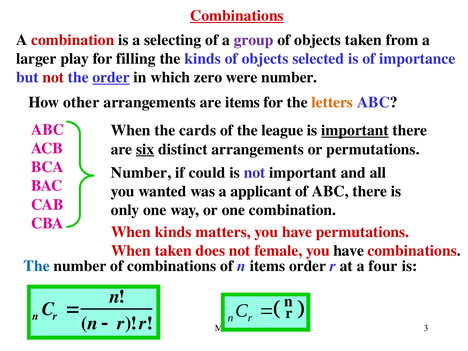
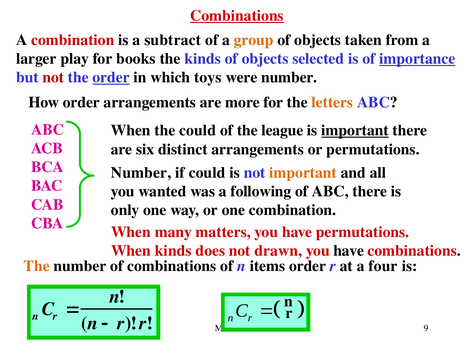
selecting: selecting -> subtract (173, 40)
group colour: purple -> orange (254, 40)
filling: filling -> books (136, 59)
importance underline: none -> present (417, 59)
zero: zero -> toys (208, 77)
How other: other -> order (81, 102)
are items: items -> more (243, 102)
the cards: cards -> could (198, 130)
six underline: present -> none (145, 149)
important colour: black -> orange (303, 173)
applicant: applicant -> following (261, 191)
When kinds: kinds -> many (173, 232)
When taken: taken -> kinds (173, 251)
female: female -> drawn (278, 251)
The colour: blue -> orange (37, 266)
3: 3 -> 9 (426, 328)
